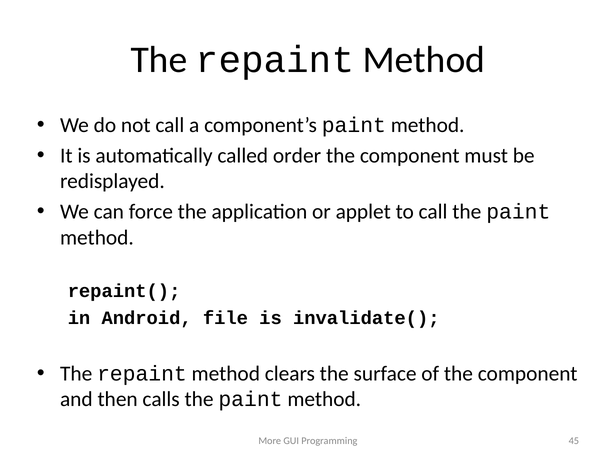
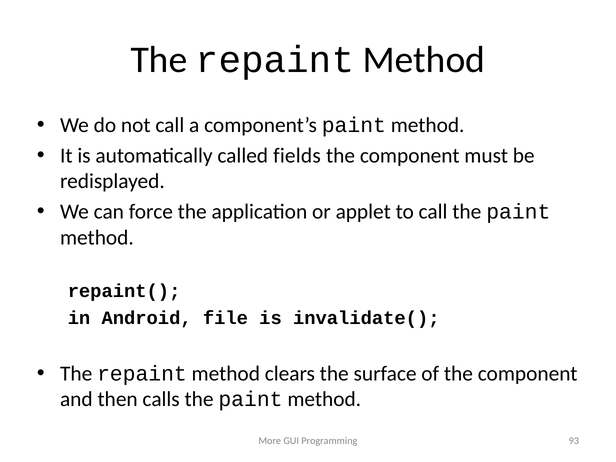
order: order -> fields (297, 156)
45: 45 -> 93 (574, 441)
